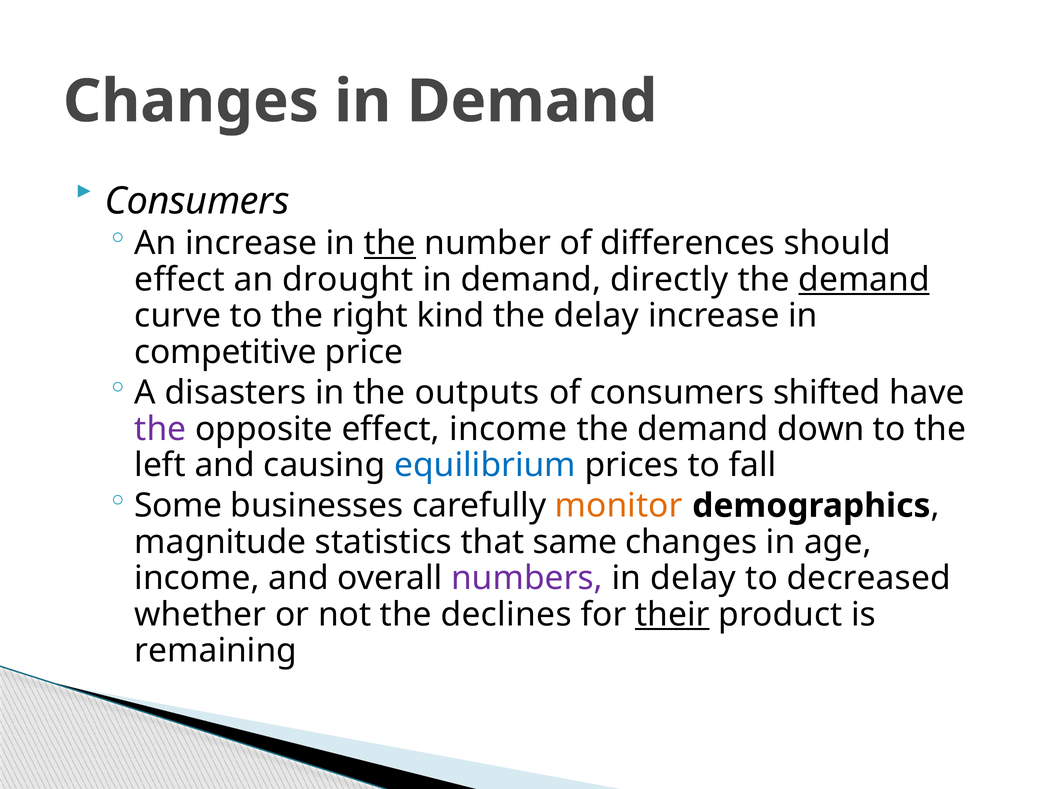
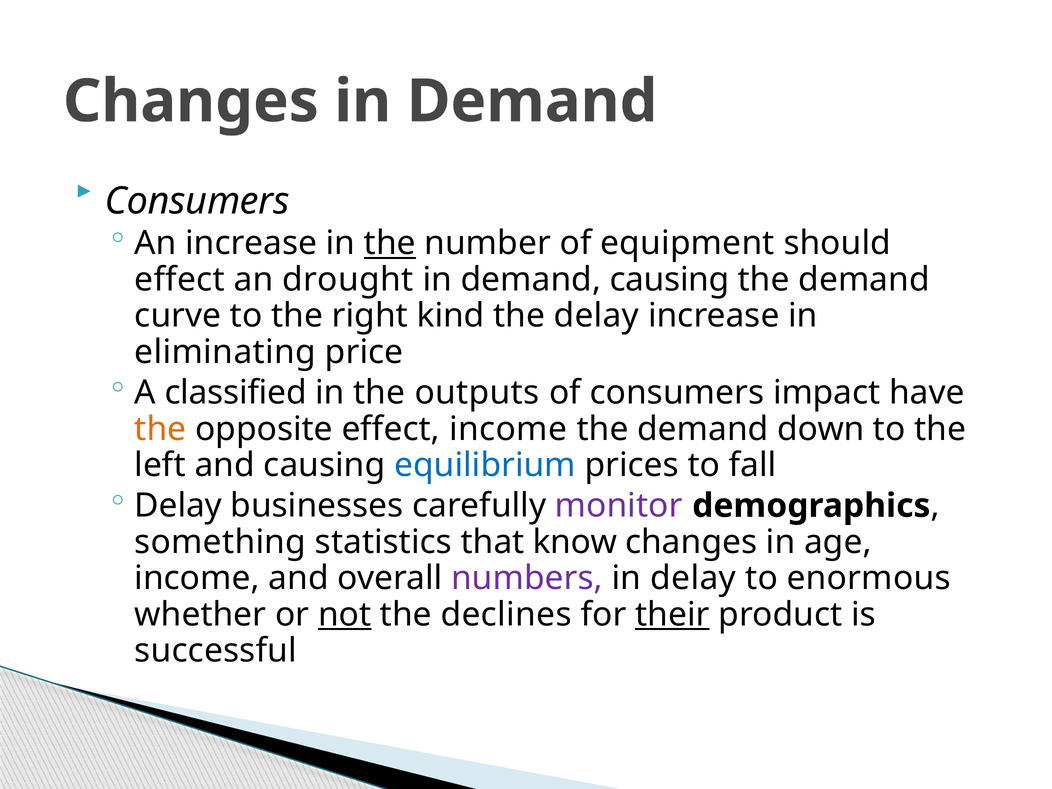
differences: differences -> equipment (687, 243)
demand directly: directly -> causing (670, 280)
demand underline: present -> none (864, 280)
competitive: competitive -> eliminating (225, 352)
disasters: disasters -> classified (236, 393)
shifted: shifted -> impact (827, 393)
the colour: purple -> orange (160, 429)
Some: Some -> Delay (178, 506)
monitor colour: orange -> purple (619, 506)
magnitude: magnitude -> something (220, 542)
same: same -> know (575, 542)
decreased: decreased -> enormous (869, 578)
not underline: none -> present (345, 615)
remaining: remaining -> successful (216, 651)
